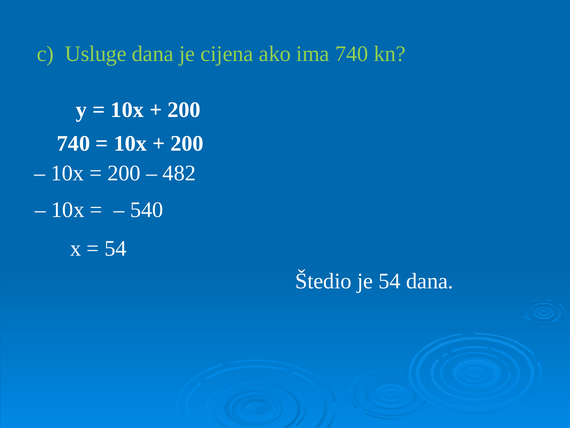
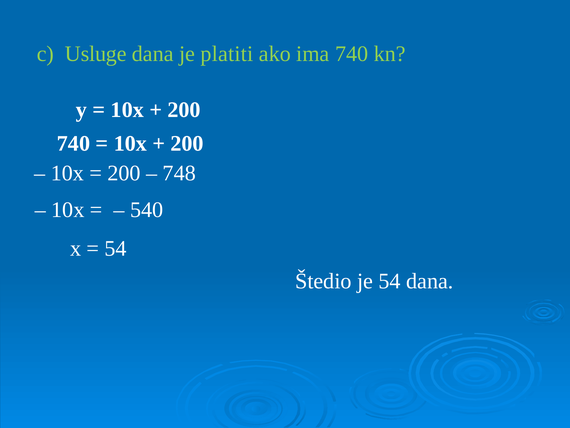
cijena: cijena -> platiti (227, 54)
482: 482 -> 748 (179, 173)
